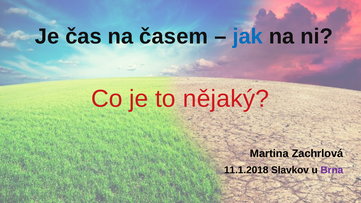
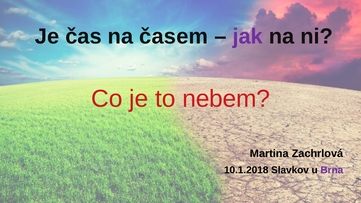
jak colour: blue -> purple (248, 36)
nějaký: nějaký -> nebem (226, 99)
11.1.2018: 11.1.2018 -> 10.1.2018 (246, 170)
